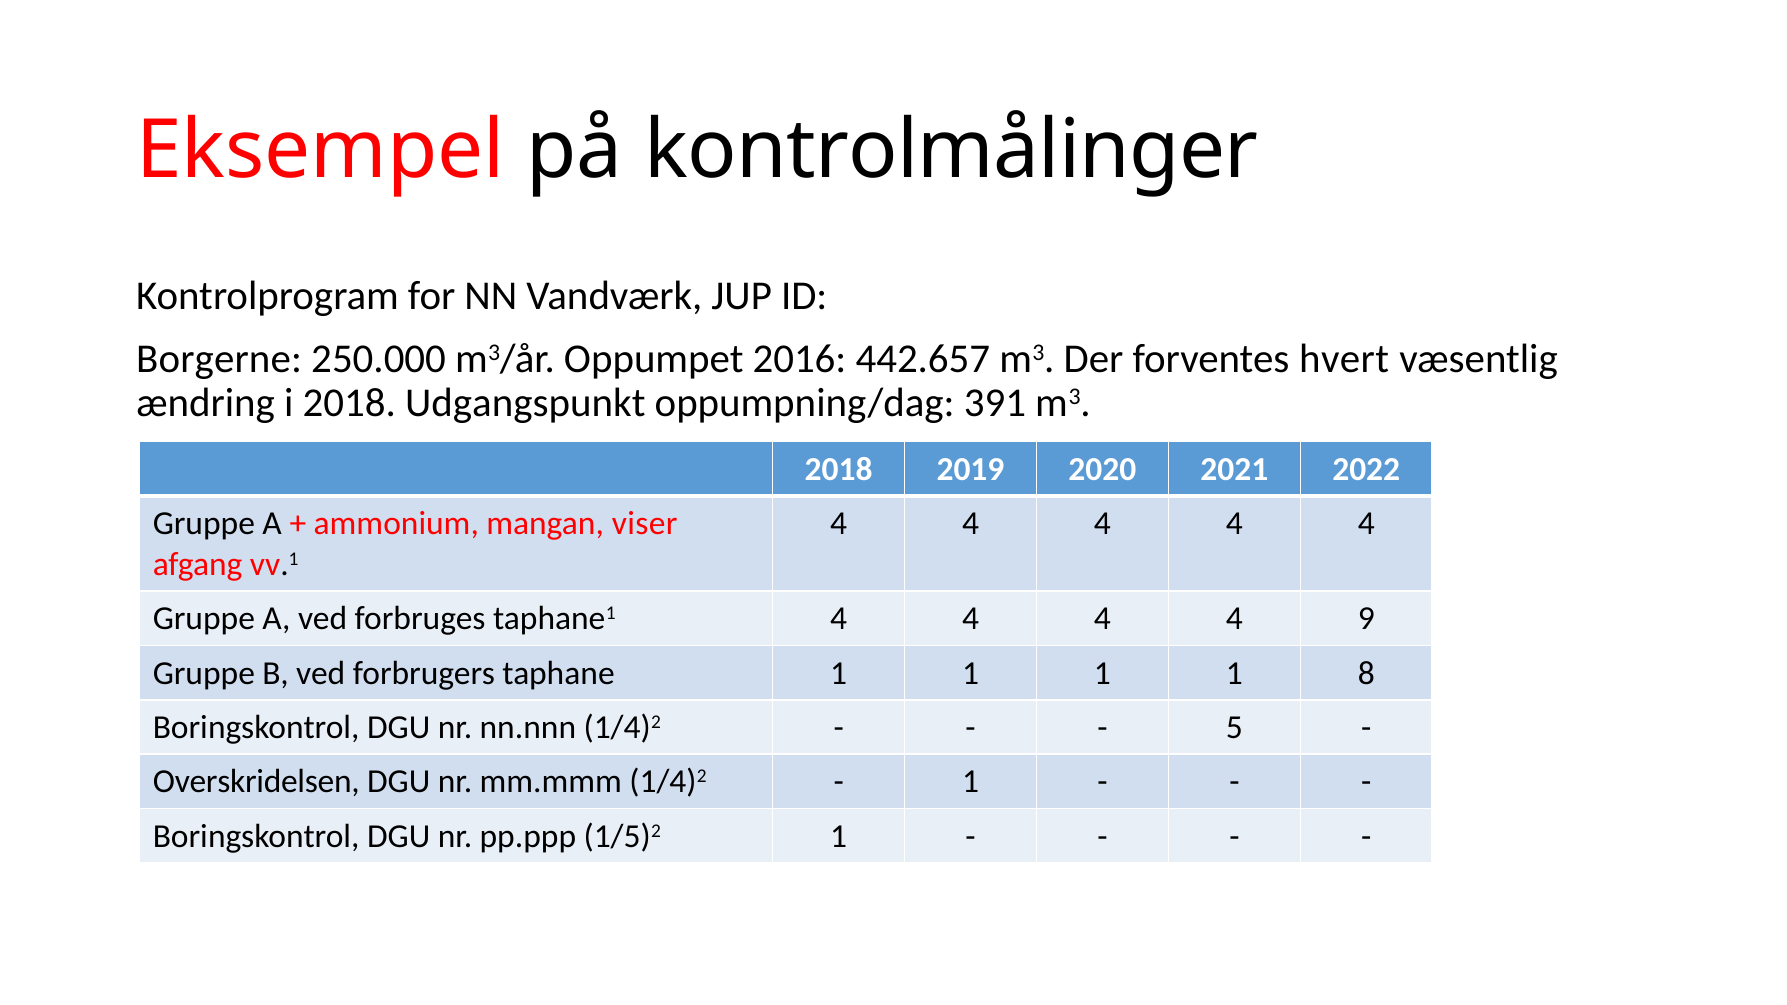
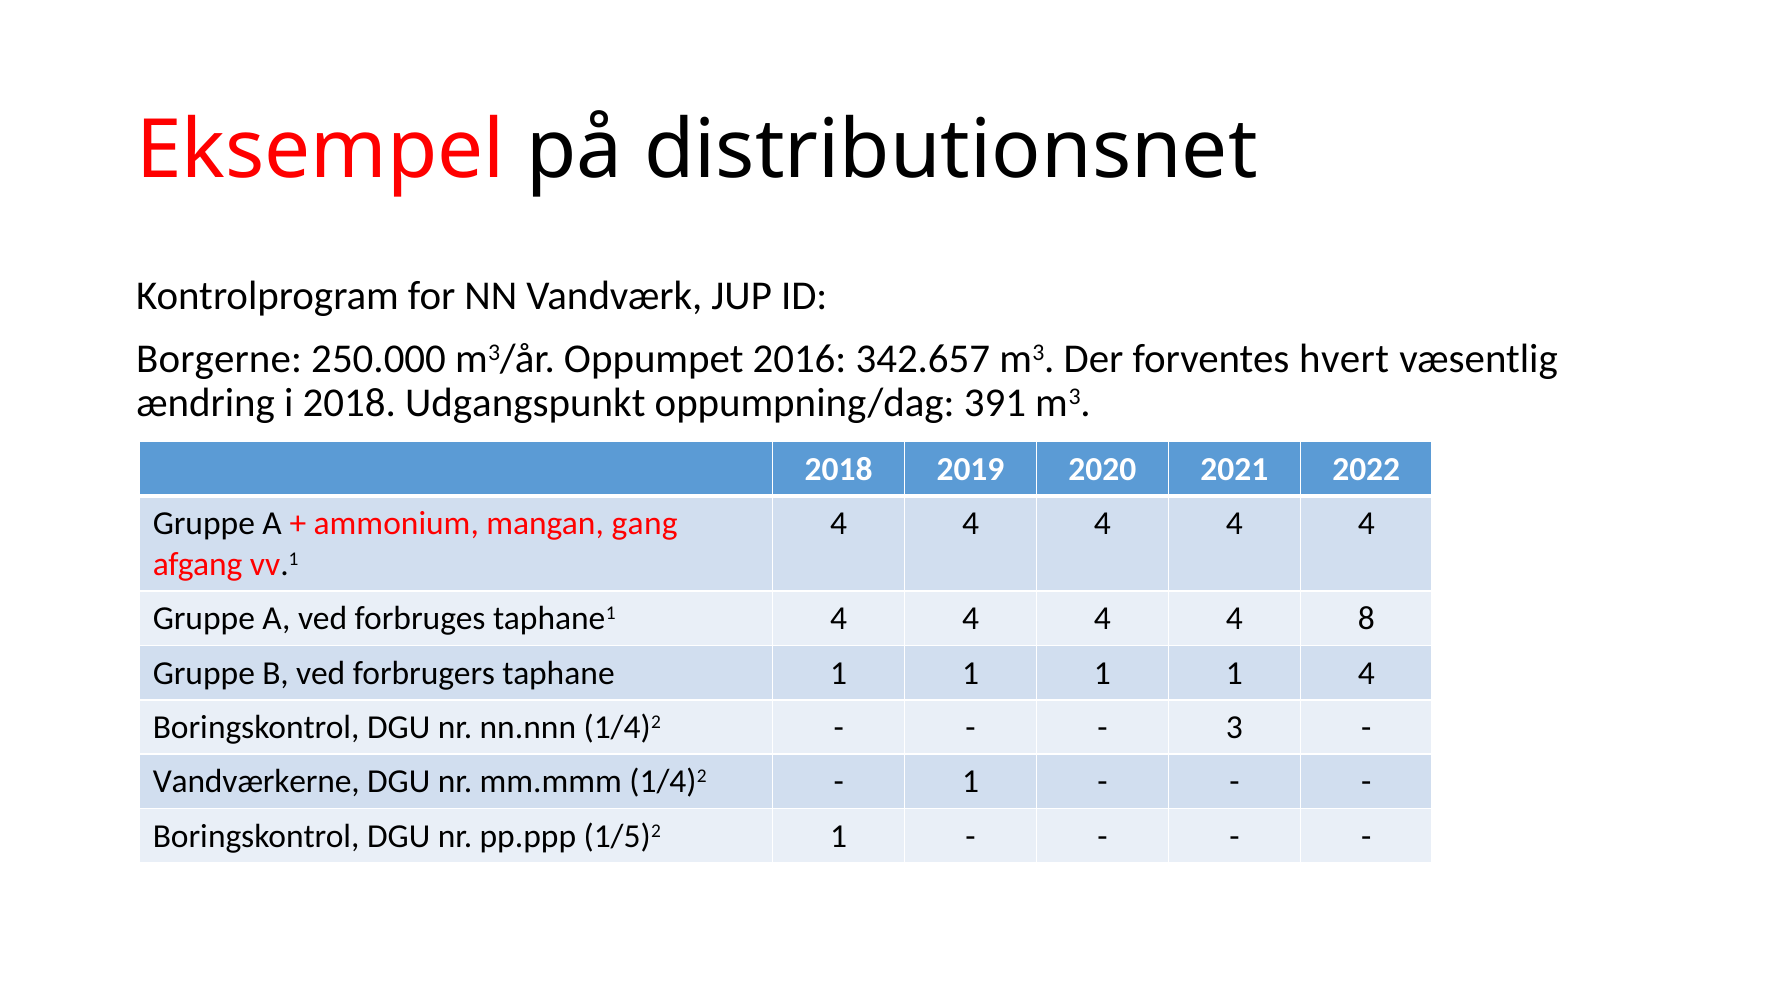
kontrolmålinger: kontrolmålinger -> distributionsnet (951, 150)
442.657: 442.657 -> 342.657 (923, 359)
viser: viser -> gang (645, 524)
9: 9 -> 8 (1366, 619)
1 8: 8 -> 4 (1366, 673)
5: 5 -> 3 (1234, 728)
Overskridelsen: Overskridelsen -> Vandværkerne (256, 782)
